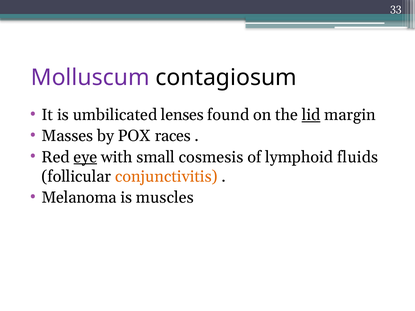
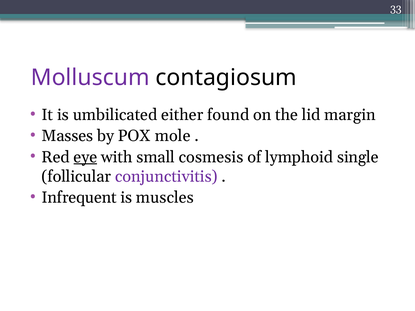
lenses: lenses -> either (182, 115)
lid underline: present -> none (311, 115)
races: races -> mole (173, 136)
fluids: fluids -> single (358, 157)
conjunctivitis colour: orange -> purple (166, 177)
Melanoma: Melanoma -> Infrequent (79, 198)
